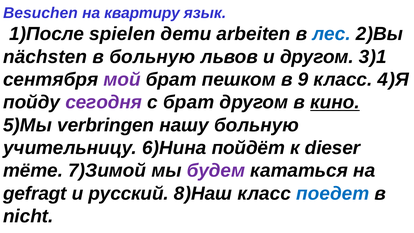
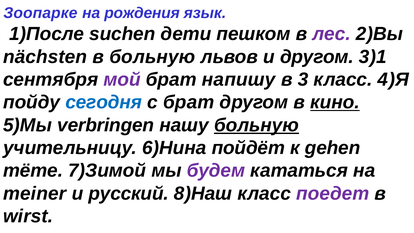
Besuchen: Besuchen -> Зоопарке (40, 13)
квартиру: квартиру -> рождения (142, 13)
spielen: spielen -> suchen (122, 34)
arbeiten: arbeiten -> пешком (254, 34)
лес colour: blue -> purple (332, 34)
пешком: пешком -> напишу (239, 80)
9: 9 -> 3 (303, 80)
сегодня colour: purple -> blue (104, 102)
больную underline: none -> present (256, 125)
dieser: dieser -> gehen (333, 148)
gefragt: gefragt -> meiner (35, 193)
поедет colour: blue -> purple (333, 193)
nicht: nicht -> wirst (28, 216)
